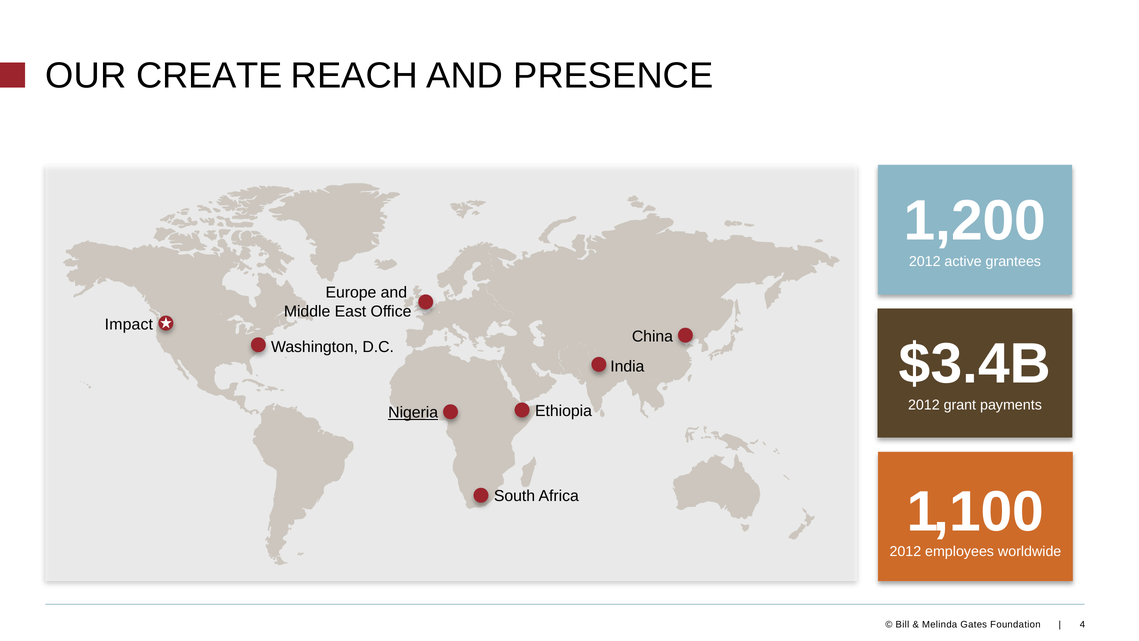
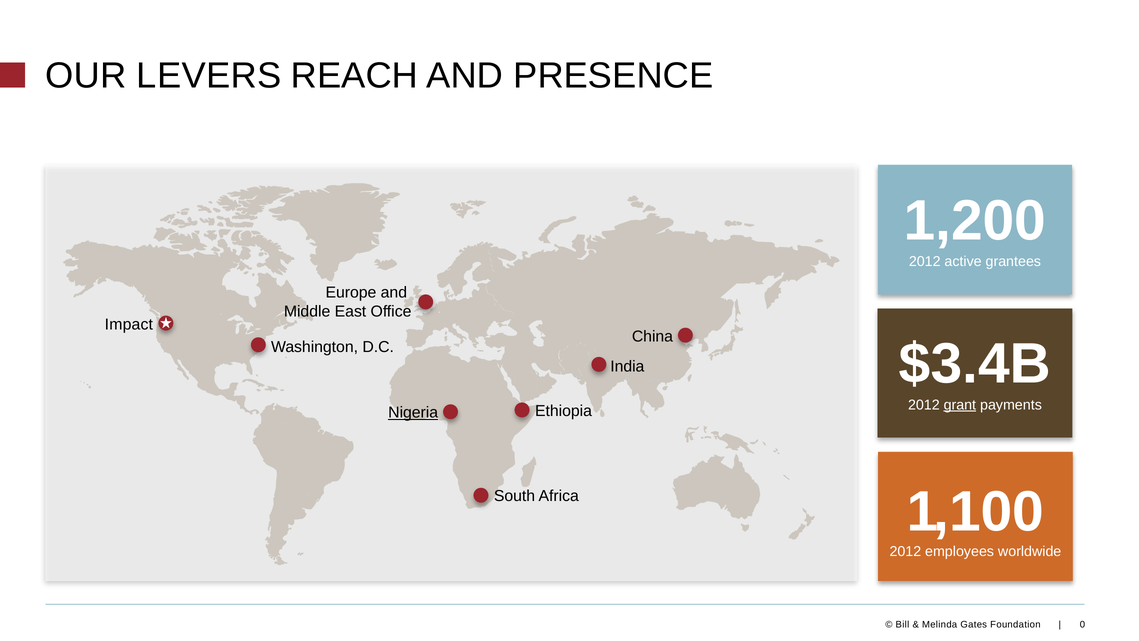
CREATE: CREATE -> LEVERS (209, 76)
grant underline: none -> present (960, 405)
4: 4 -> 0 (1082, 624)
